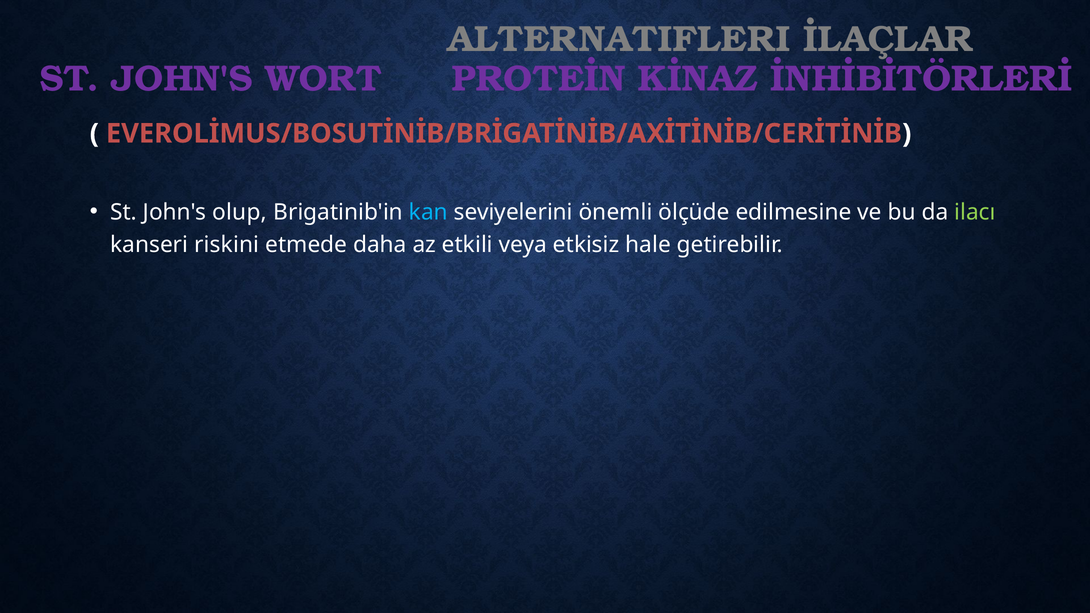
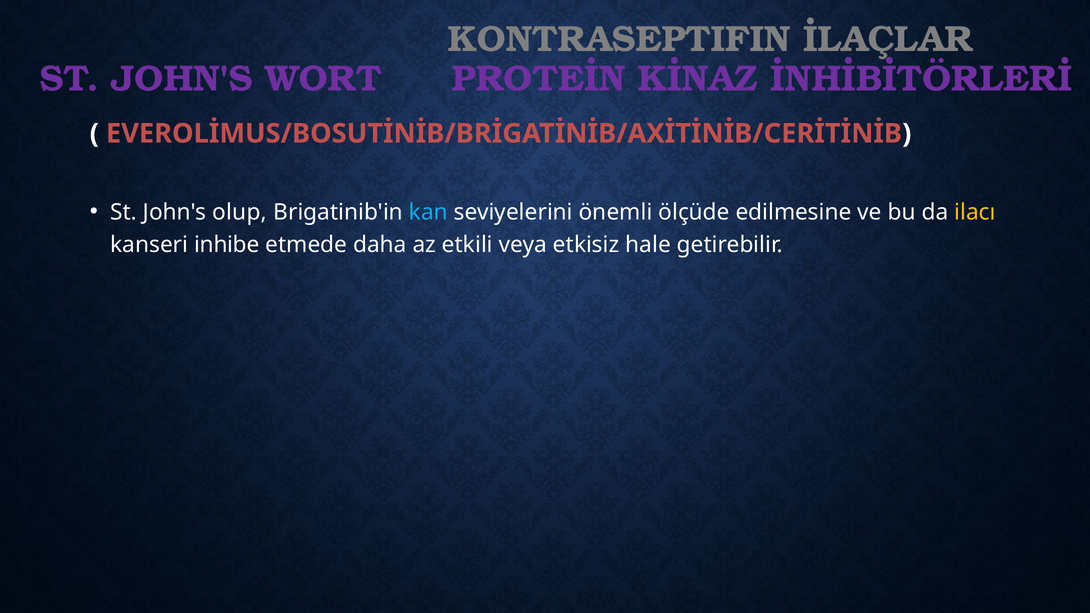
ALTERNATIFLERI: ALTERNATIFLERI -> KONTRASEPTIFIN (619, 39)
ilacı colour: light green -> yellow (975, 212)
riskini: riskini -> inhibe (227, 245)
